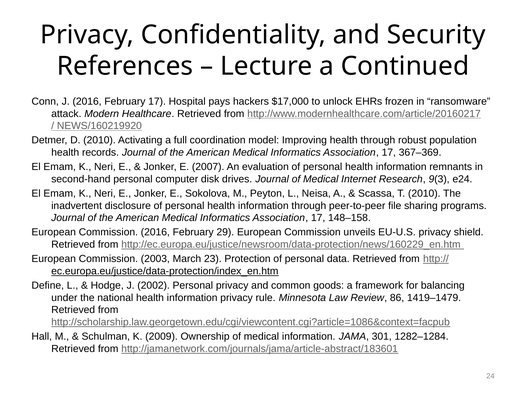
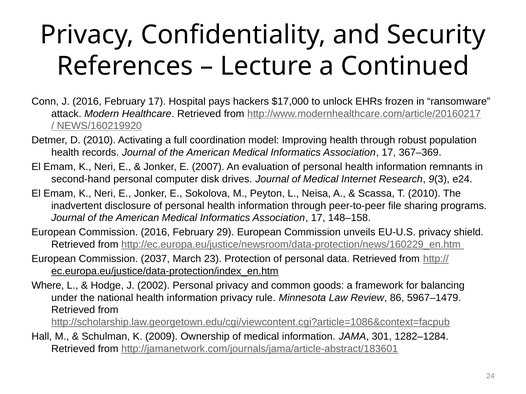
2003: 2003 -> 2037 (155, 259)
Define: Define -> Where (48, 286)
1419–1479: 1419–1479 -> 5967–1479 (434, 298)
